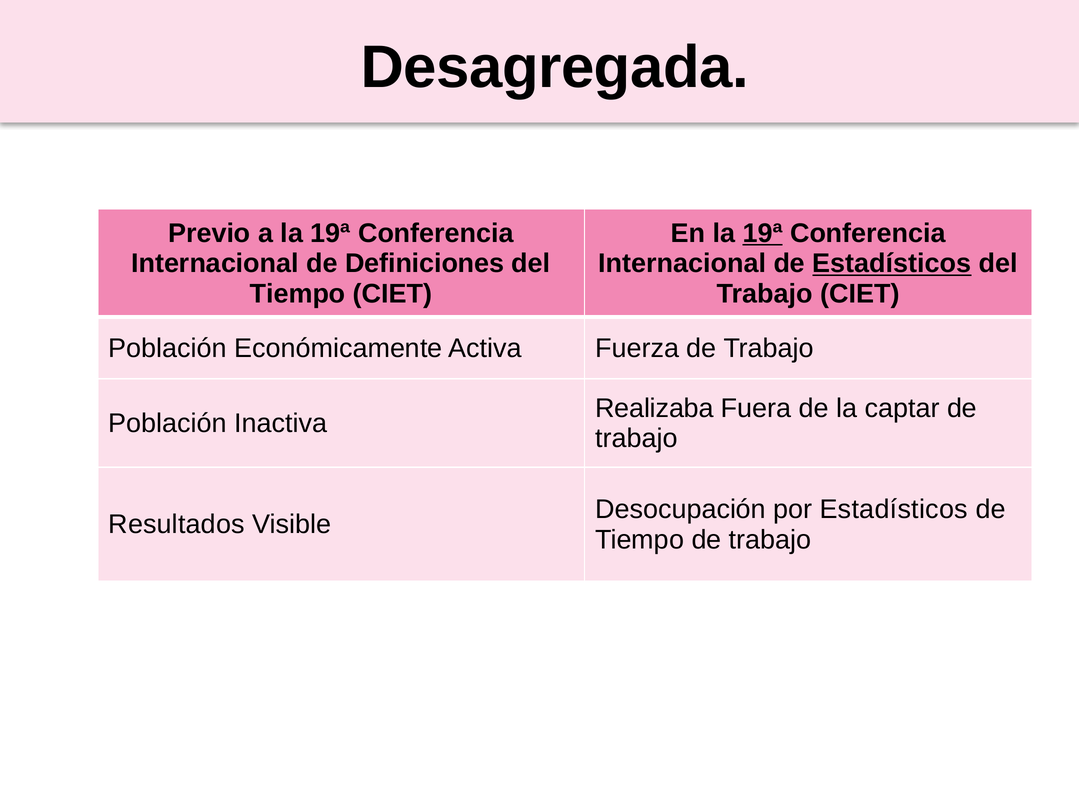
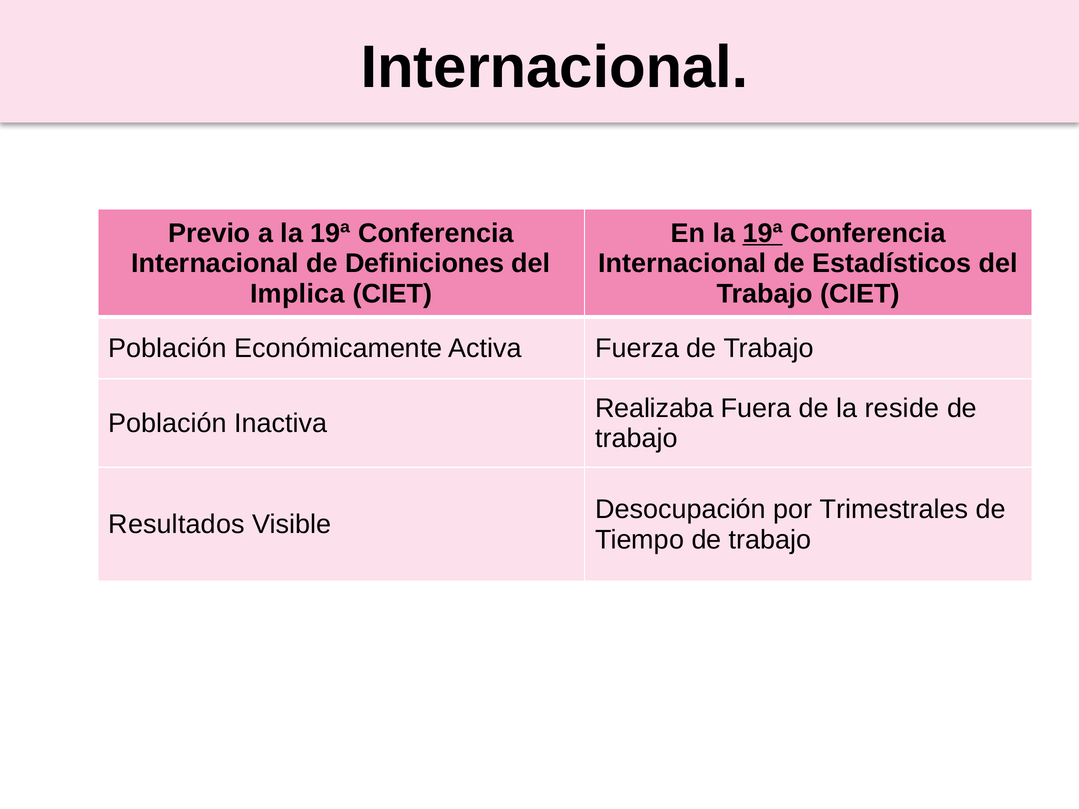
Desagregada: Desagregada -> Internacional (554, 68)
Estadísticos underline: present -> none (892, 264)
Tiempo: Tiempo -> Implica (297, 294)
captar: captar -> reside (902, 408)
por Estadísticos: Estadísticos -> Trimestrales (894, 510)
